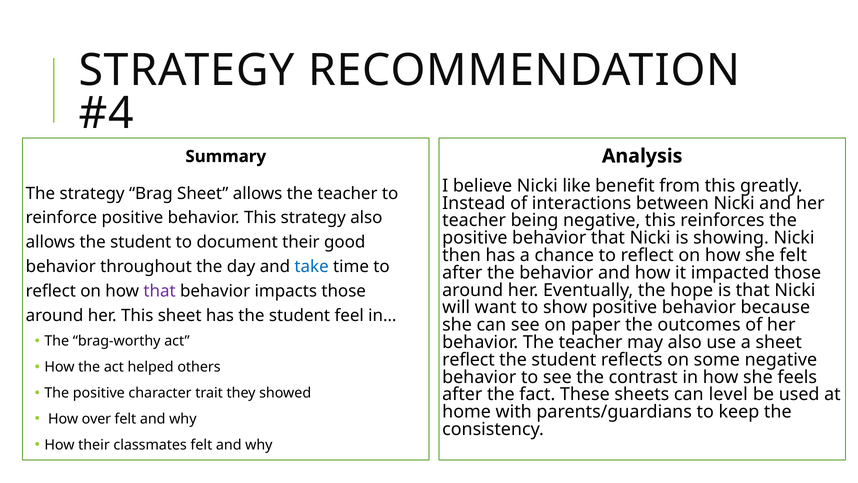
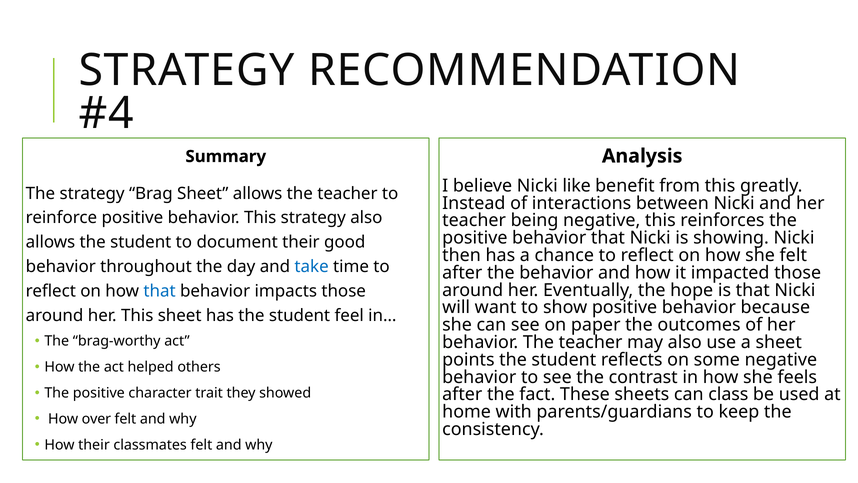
that colour: purple -> blue (160, 291)
reflect: reflect -> points (468, 359)
level: level -> class (728, 394)
